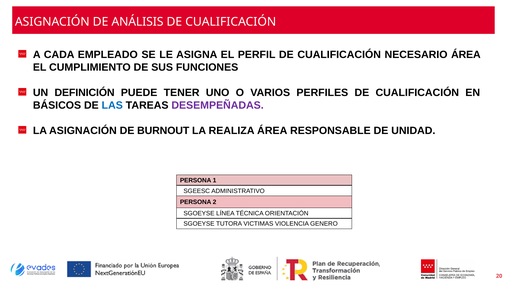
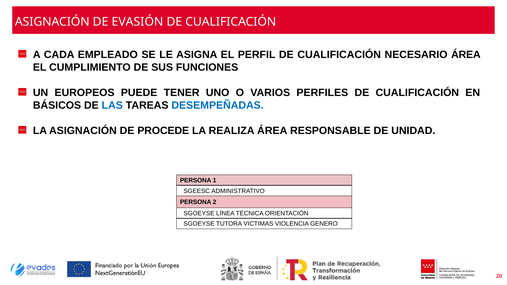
ANÁLISIS: ANÁLISIS -> EVASIÓN (137, 22)
DEFINICIÓN: DEFINICIÓN -> EUROPEOS (85, 93)
DESEMPEÑADAS colour: purple -> blue (218, 105)
BURNOUT: BURNOUT -> PROCEDE (163, 131)
